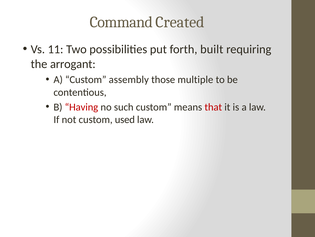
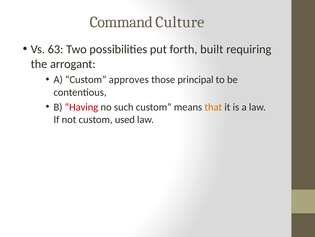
Created: Created -> Culture (180, 22)
11: 11 -> 63 (56, 49)
assembly: assembly -> approves (129, 79)
multiple: multiple -> principal (195, 79)
that colour: red -> orange (213, 107)
